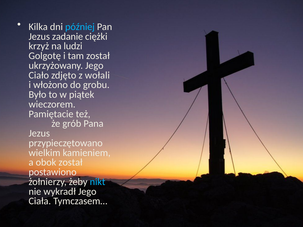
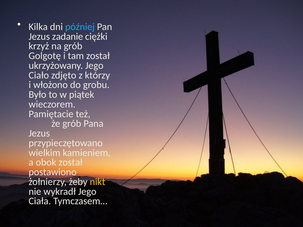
na ludzi: ludzi -> grób (73, 46)
wołali: wołali -> którzy (97, 75)
nikt colour: light blue -> yellow (98, 182)
